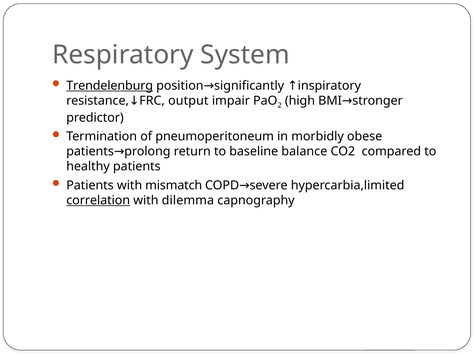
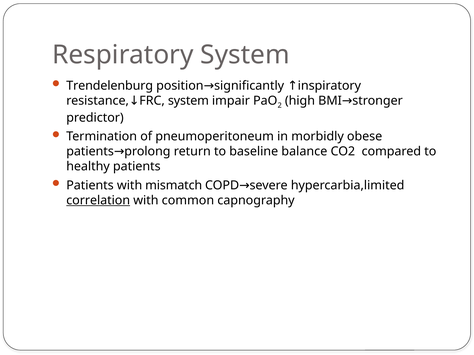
Trendelenburg underline: present -> none (110, 86)
output: output -> system (188, 101)
dilemma: dilemma -> common (188, 200)
